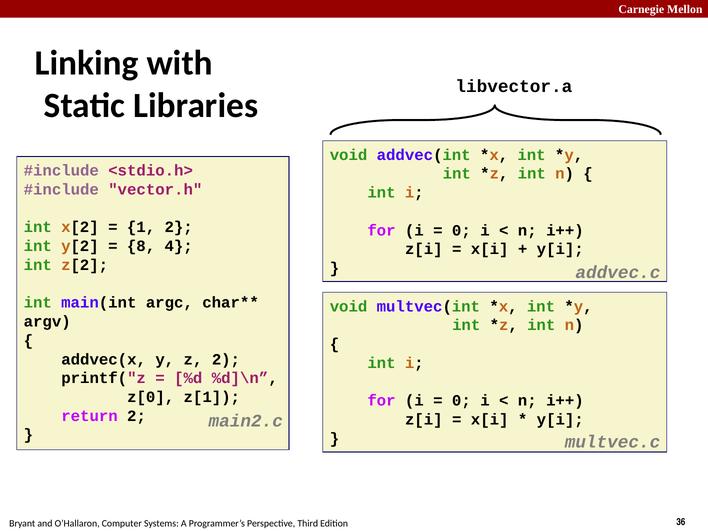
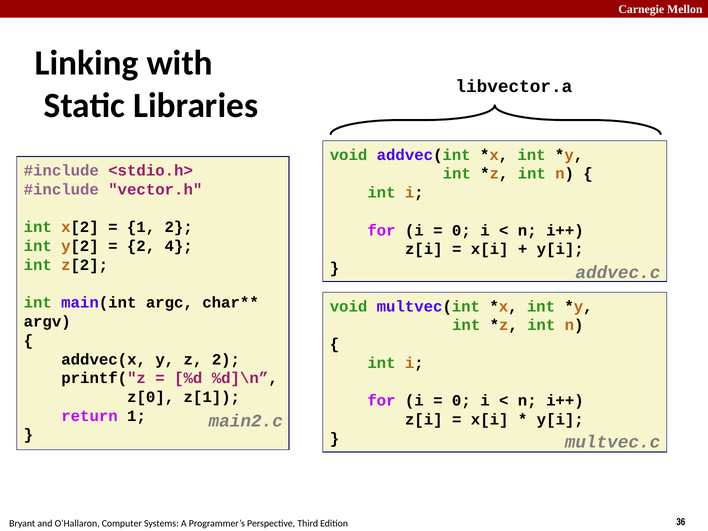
8: 8 -> 2 (141, 246)
return 2: 2 -> 1 (137, 416)
